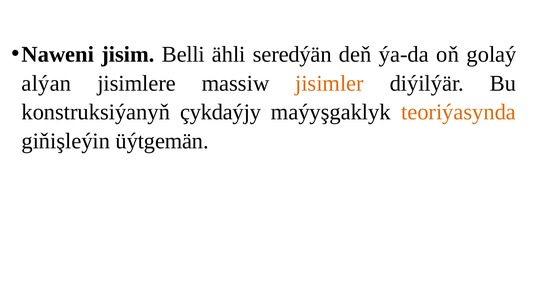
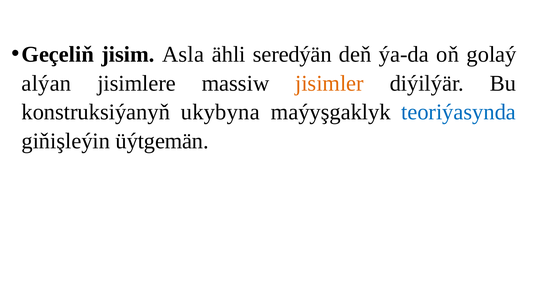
Naweni: Naweni -> Geçeliň (58, 54)
Belli: Belli -> Asla (183, 54)
çykdaýjy: çykdaýjy -> ukybyna (220, 112)
teoriýasynda colour: orange -> blue (459, 112)
